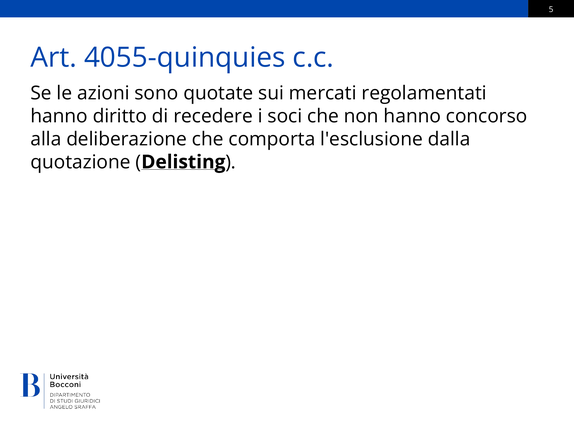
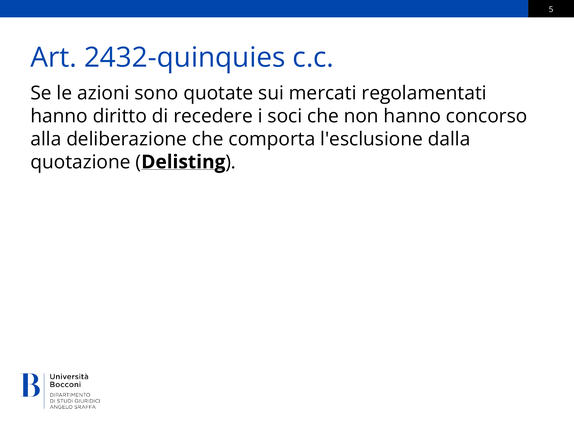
4055-quinquies: 4055-quinquies -> 2432-quinquies (185, 58)
